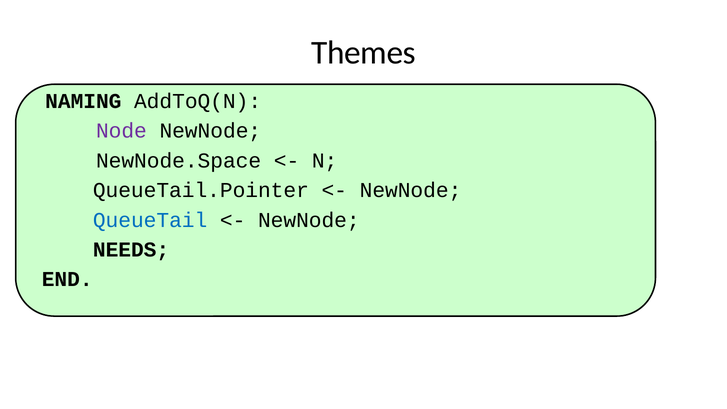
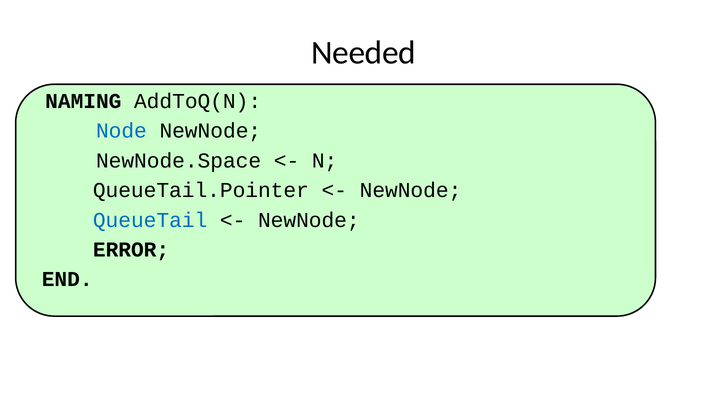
Themes: Themes -> Needed (364, 53)
Node colour: purple -> blue (121, 131)
NEEDS: NEEDS -> ERROR (131, 250)
